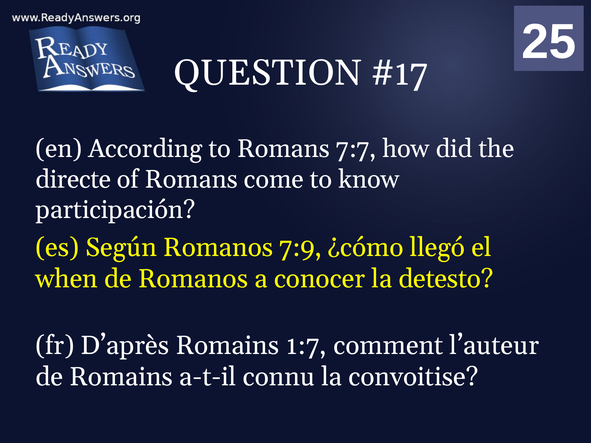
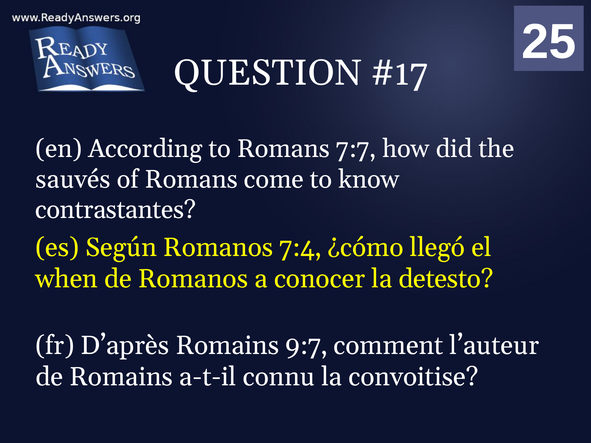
directe: directe -> sauvés (73, 179)
participación: participación -> contrastantes (116, 210)
7:9: 7:9 -> 7:4 (301, 248)
1:7: 1:7 -> 9:7 (307, 346)
